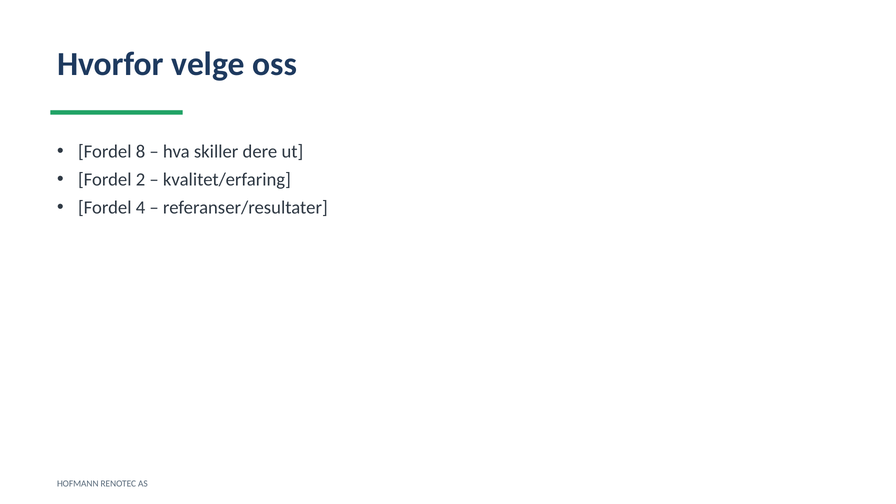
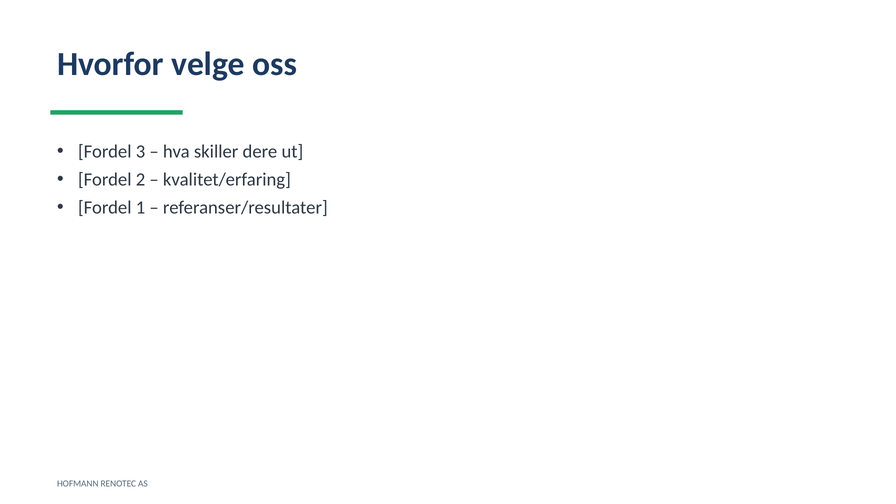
8: 8 -> 3 (141, 152)
4: 4 -> 1 (141, 208)
